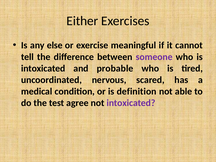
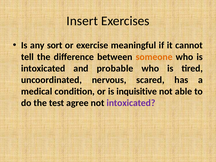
Either: Either -> Insert (82, 21)
else: else -> sort (55, 45)
someone colour: purple -> orange (154, 57)
definition: definition -> inquisitive (137, 91)
